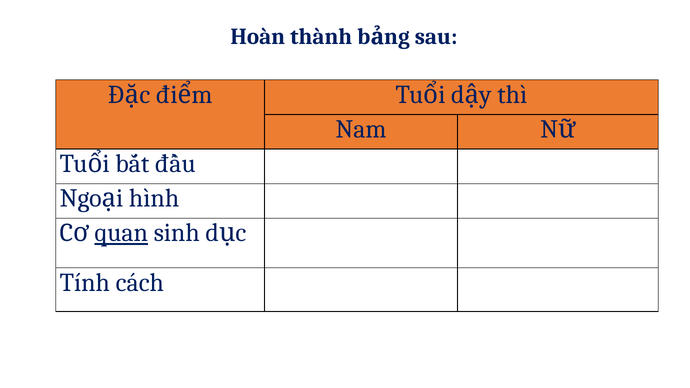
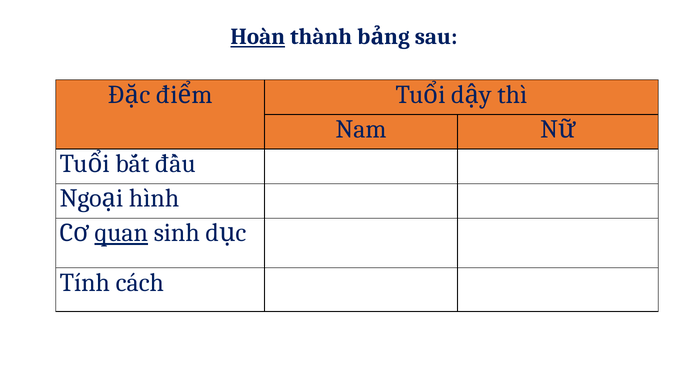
Hoàn underline: none -> present (258, 37)
